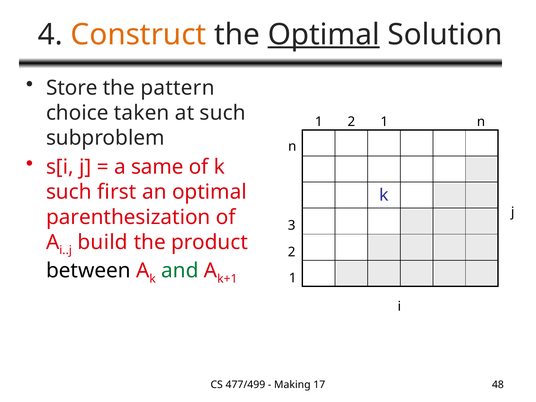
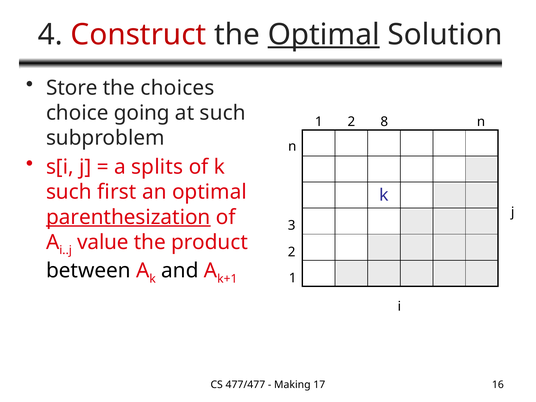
Construct colour: orange -> red (138, 35)
pattern: pattern -> choices (178, 88)
taken: taken -> going (142, 113)
2 1: 1 -> 8 (384, 122)
same: same -> splits (157, 167)
parenthesization underline: none -> present (128, 217)
build: build -> value (103, 242)
and colour: green -> black (180, 271)
477/499: 477/499 -> 477/477 (245, 385)
48: 48 -> 16 (498, 385)
